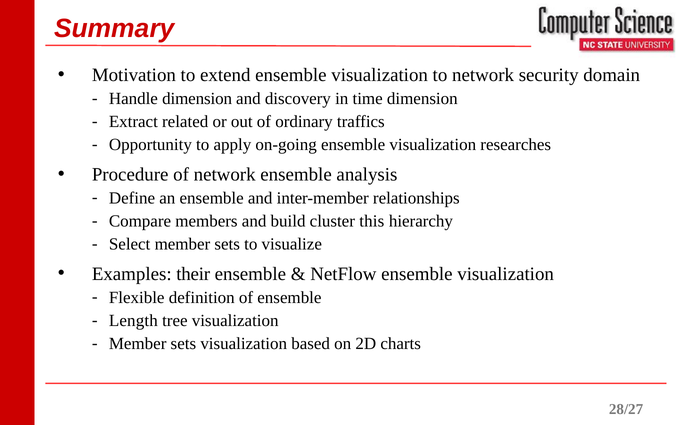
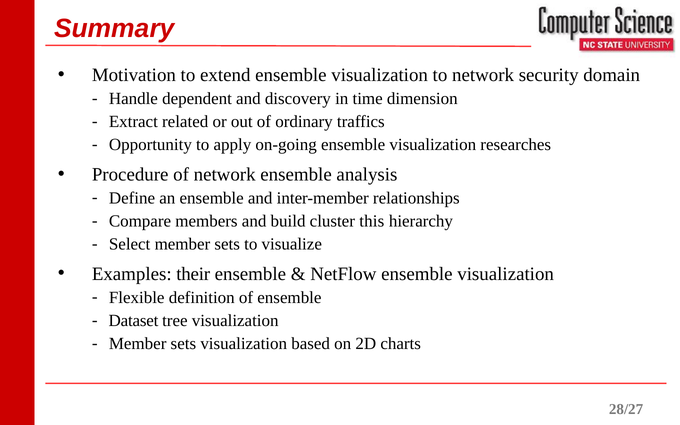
Handle dimension: dimension -> dependent (197, 99)
Length: Length -> Dataset (134, 321)
